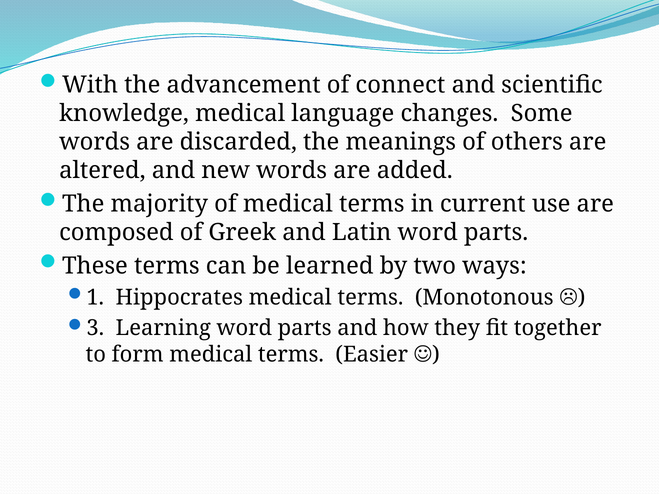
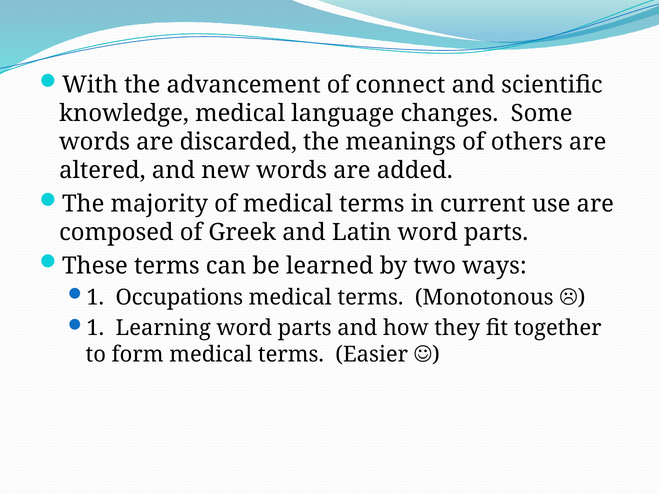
Hippocrates: Hippocrates -> Occupations (179, 298)
3: 3 -> 1 (95, 328)
